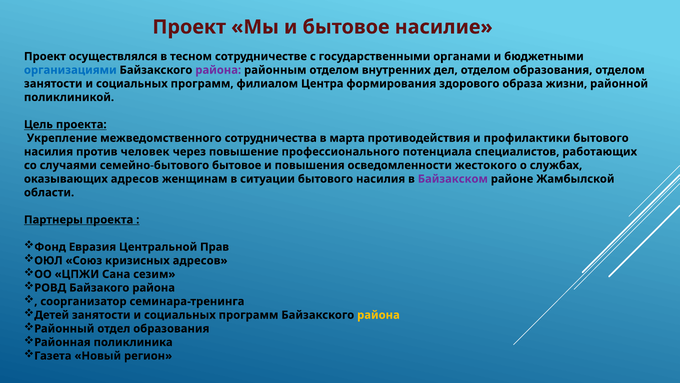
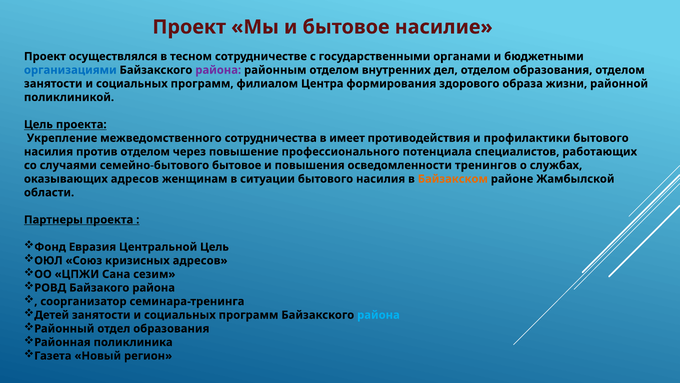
марта: марта -> имеет (347, 138)
против человек: человек -> отделом (145, 152)
жестокого: жестокого -> тренингов (486, 165)
Байзакском colour: purple -> orange (453, 179)
Центральной Прав: Прав -> Цель (215, 247)
района colour: yellow -> light blue (378, 315)
